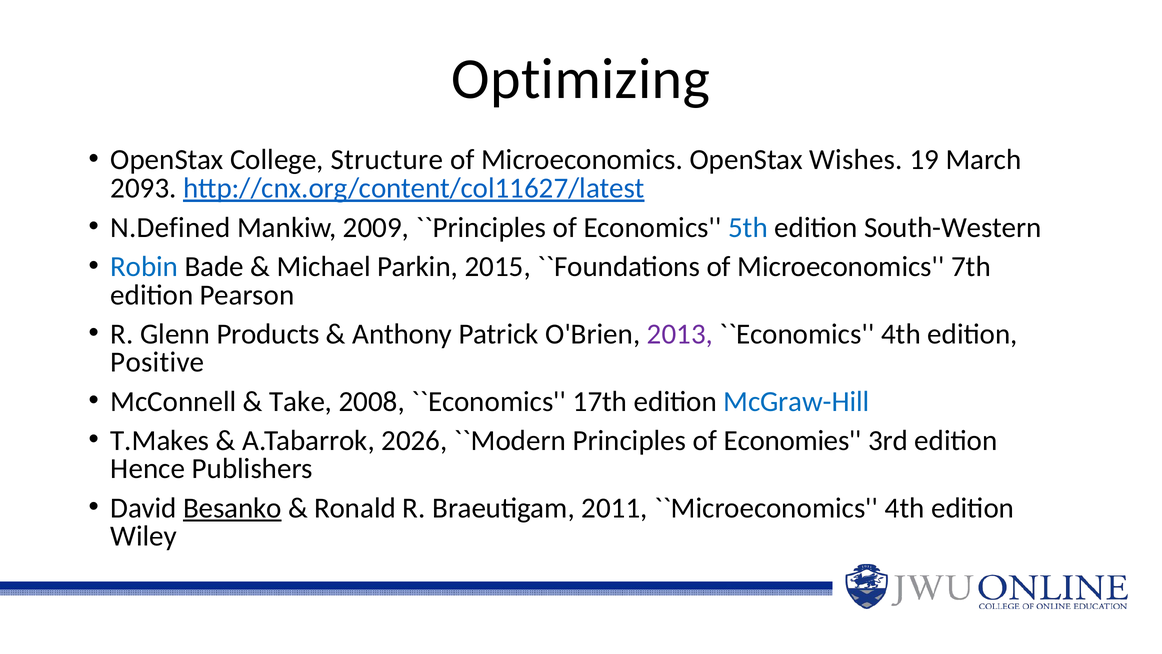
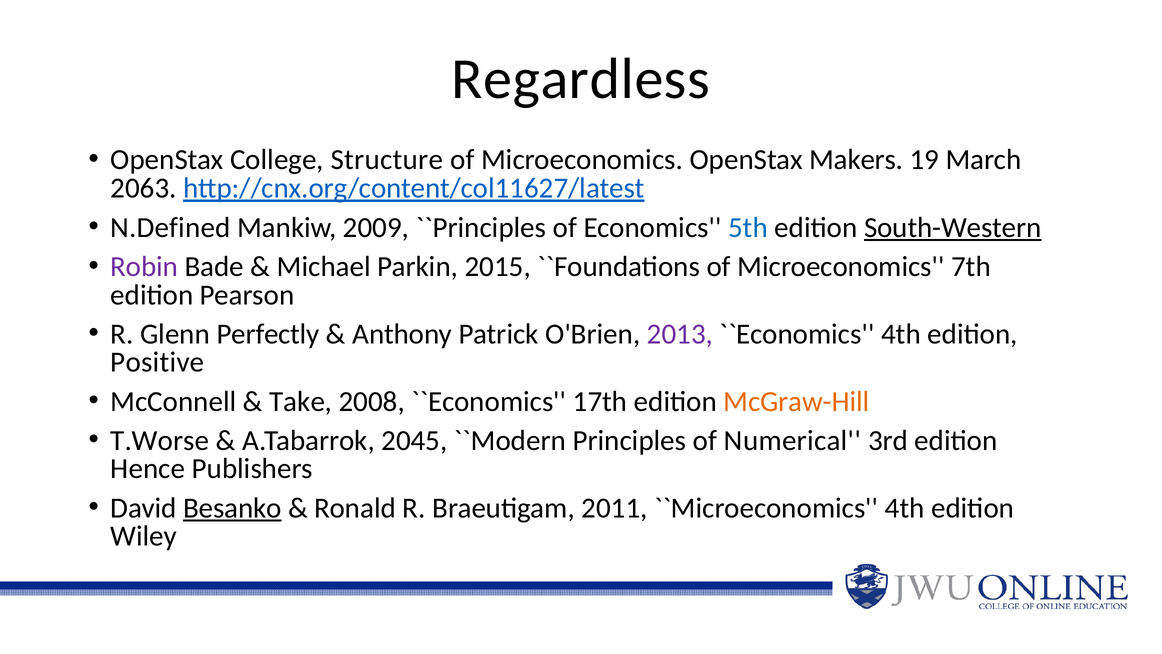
Optimizing: Optimizing -> Regardless (581, 79)
Wishes: Wishes -> Makers (856, 160)
2093: 2093 -> 2063 (143, 188)
South-Western underline: none -> present (953, 227)
Robin colour: blue -> purple (144, 267)
Products: Products -> Perfectly (268, 334)
McGraw-Hill colour: blue -> orange (796, 401)
T.Makes: T.Makes -> T.Worse (160, 440)
2026: 2026 -> 2045 (414, 440)
Economies: Economies -> Numerical (792, 440)
